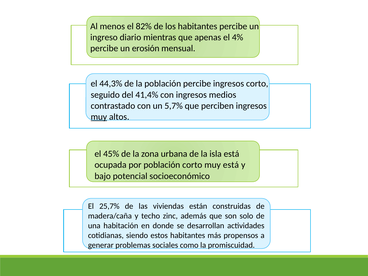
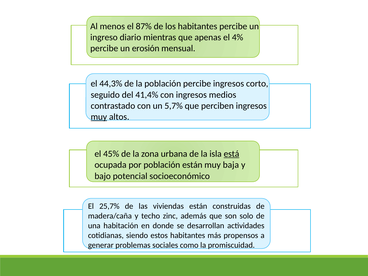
82%: 82% -> 87% (144, 26)
está underline: none -> present (231, 154)
población corto: corto -> están (192, 165)
muy está: está -> baja (231, 165)
